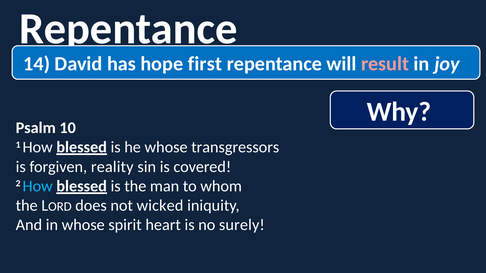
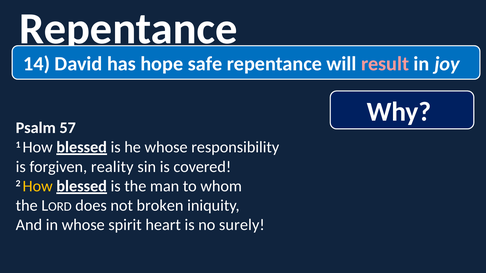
first: first -> safe (205, 64)
10: 10 -> 57 (68, 128)
transgressors: transgressors -> responsibility (235, 147)
How colour: light blue -> yellow (38, 186)
wicked: wicked -> broken (160, 206)
